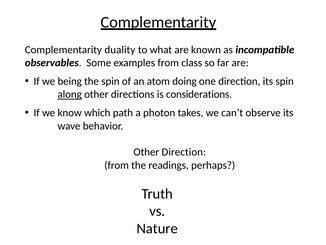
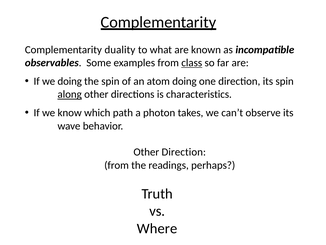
class underline: none -> present (192, 63)
we being: being -> doing (70, 81)
considerations: considerations -> characteristics (199, 94)
Nature: Nature -> Where (157, 228)
